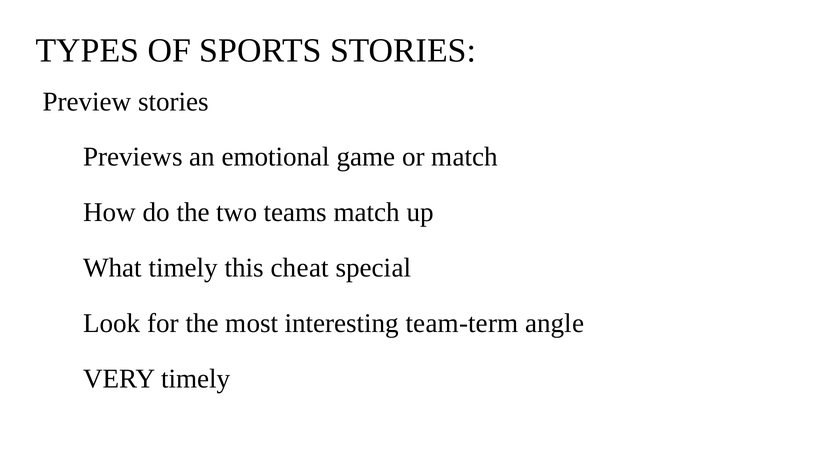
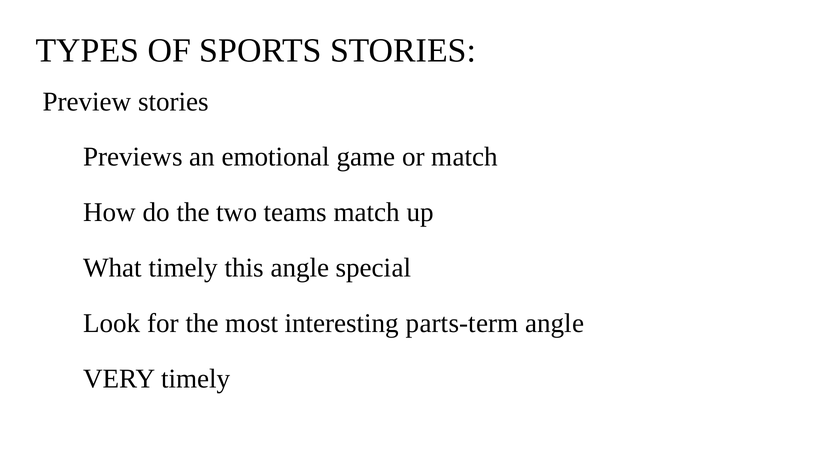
this cheat: cheat -> angle (300, 268)
team-term: team-term -> parts-term (462, 323)
